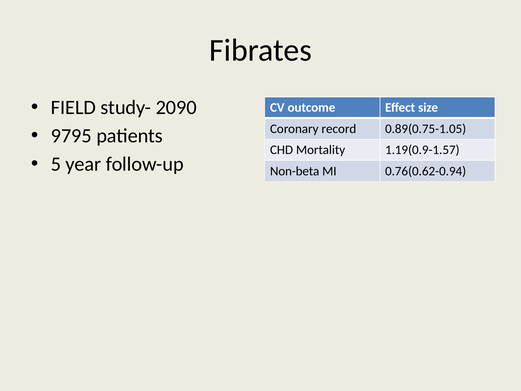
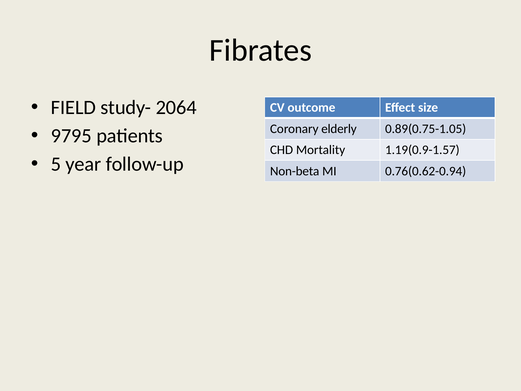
2090: 2090 -> 2064 (176, 107)
record: record -> elderly (339, 129)
